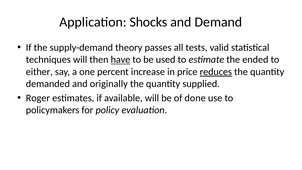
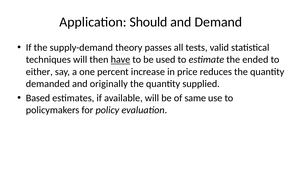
Shocks: Shocks -> Should (149, 22)
reduces underline: present -> none (216, 72)
Roger: Roger -> Based (38, 98)
done: done -> same (195, 98)
